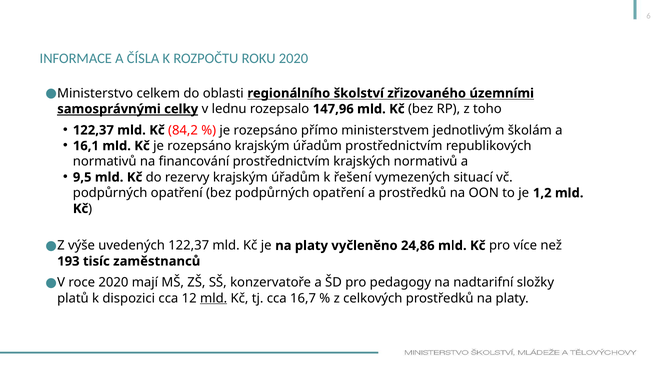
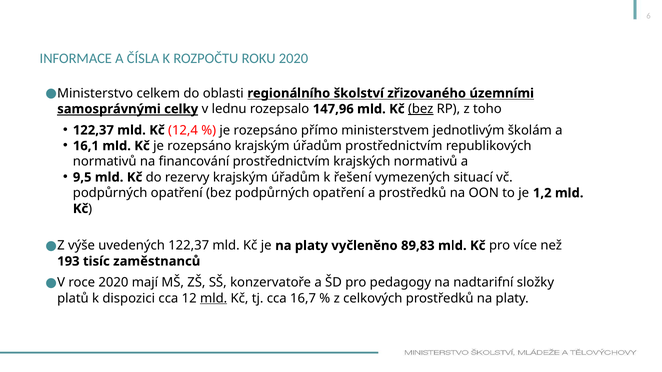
bez underline: none -> present (421, 109)
84,2: 84,2 -> 12,4 (183, 130)
24,86: 24,86 -> 89,83 (418, 246)
